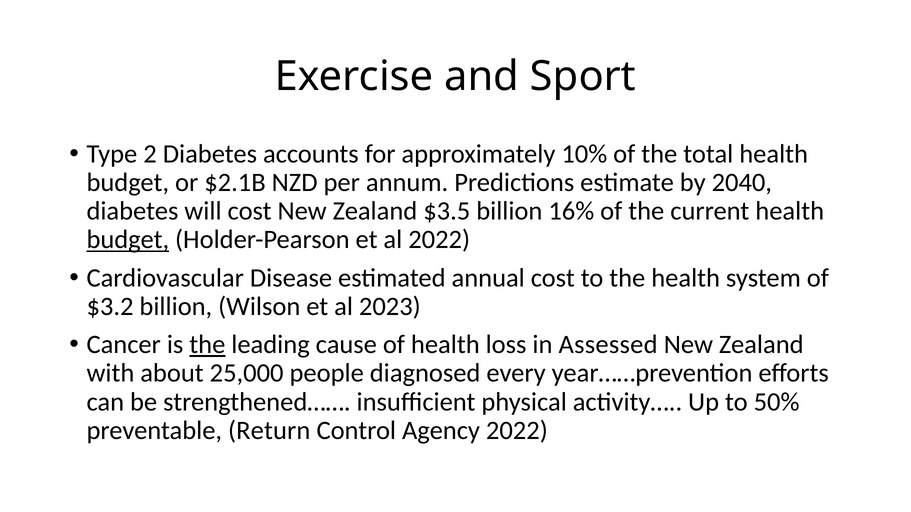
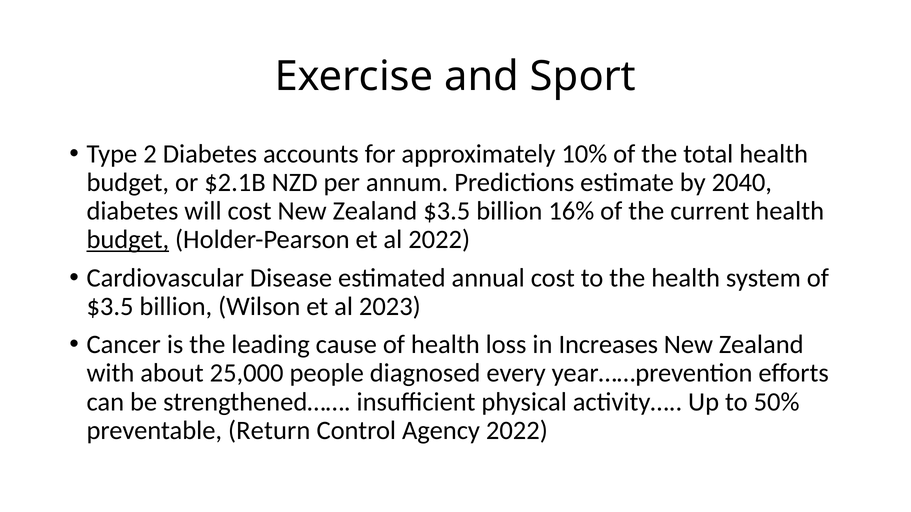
$3.2: $3.2 -> $3.5 (110, 307)
the underline: present -> none (207, 345)
Assessed: Assessed -> Increases (608, 345)
